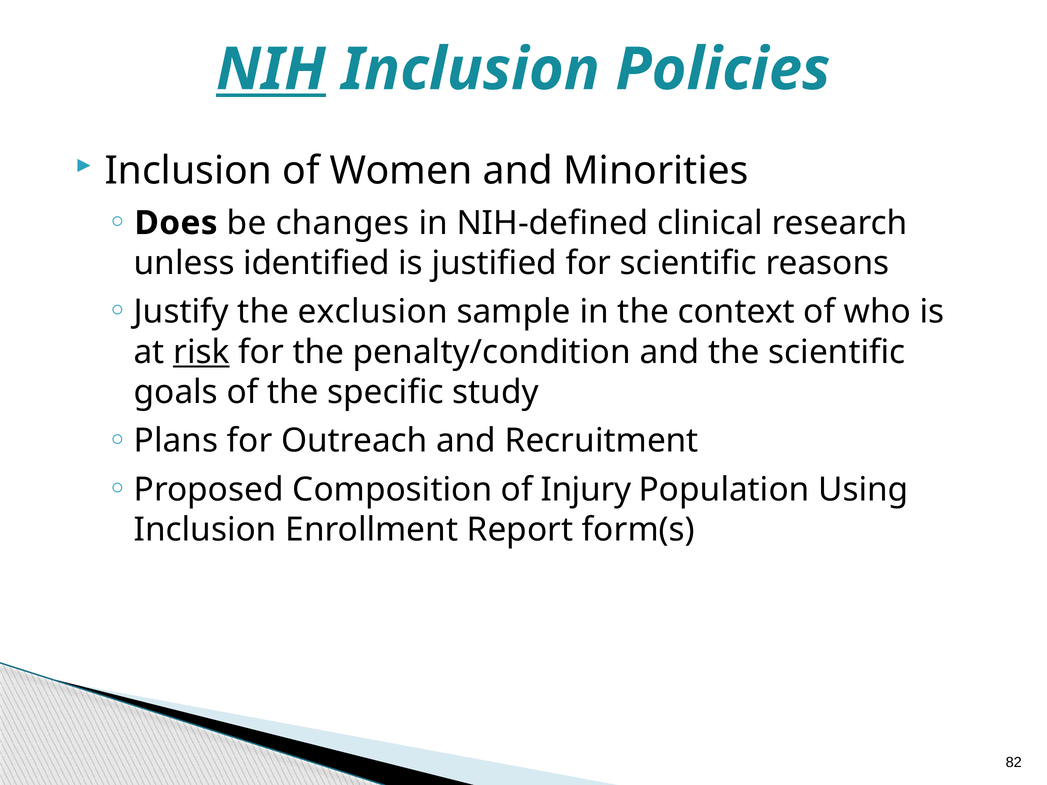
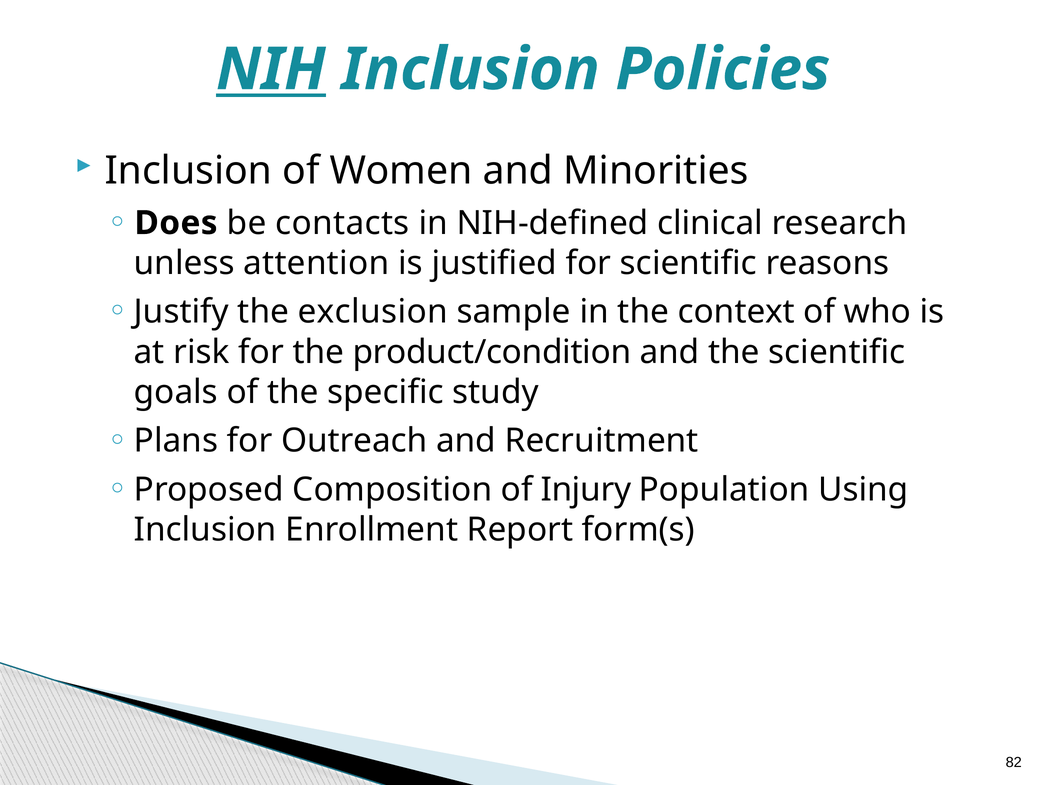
changes: changes -> contacts (342, 223)
identified: identified -> attention (316, 263)
risk underline: present -> none (201, 352)
penalty/condition: penalty/condition -> product/condition (492, 352)
